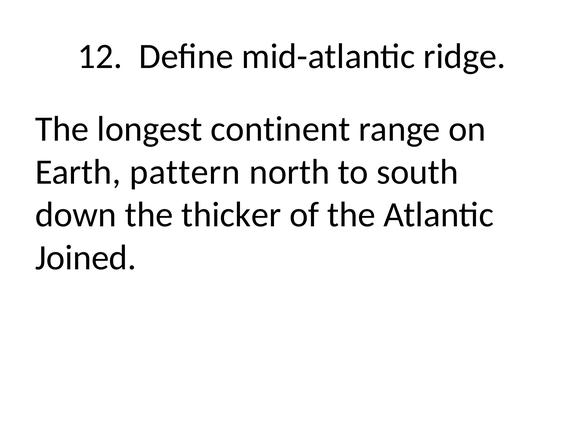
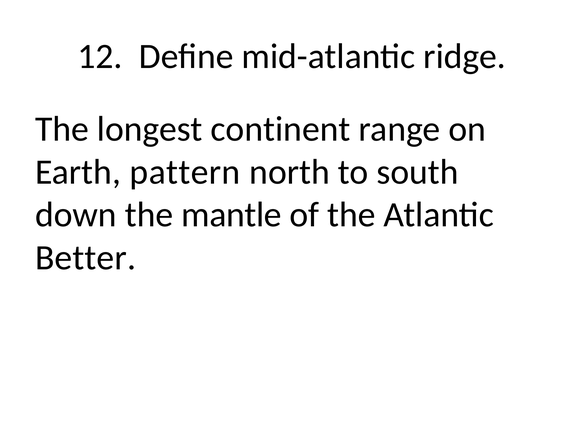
thicker: thicker -> mantle (231, 215)
Joined: Joined -> Better (86, 258)
